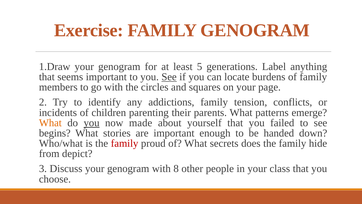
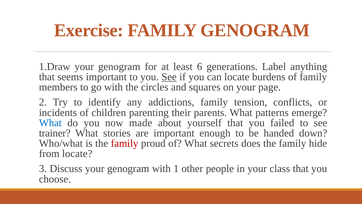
5: 5 -> 6 (200, 67)
What colour: orange -> blue (50, 123)
you underline: present -> none (92, 123)
begins: begins -> trainer (55, 133)
from depict: depict -> locate (77, 153)
8: 8 -> 1 (176, 168)
